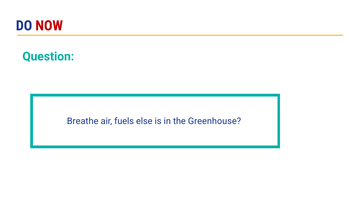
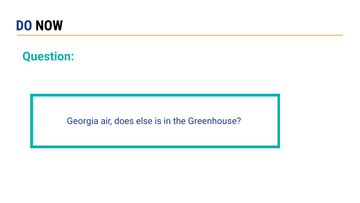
NOW colour: red -> black (49, 26)
Breathe: Breathe -> Georgia (83, 121)
fuels: fuels -> does (124, 121)
